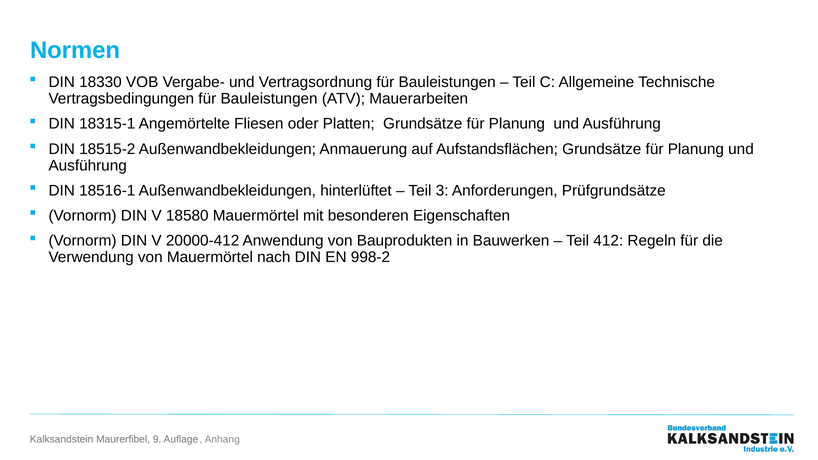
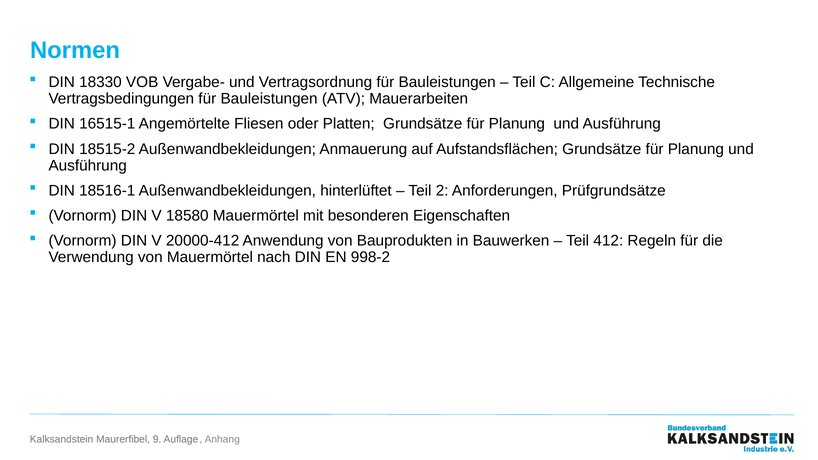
18315-1: 18315-1 -> 16515-1 (107, 124)
3: 3 -> 2 (442, 191)
